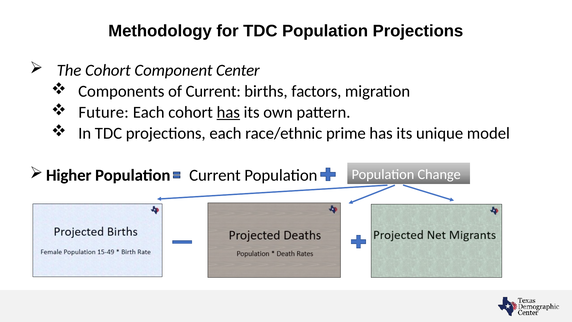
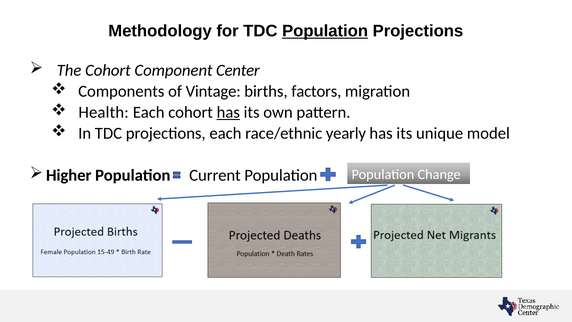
Population underline: none -> present (325, 31)
of Current: Current -> Vintage (213, 91)
Future: Future -> Health (104, 112)
prime: prime -> yearly (346, 133)
